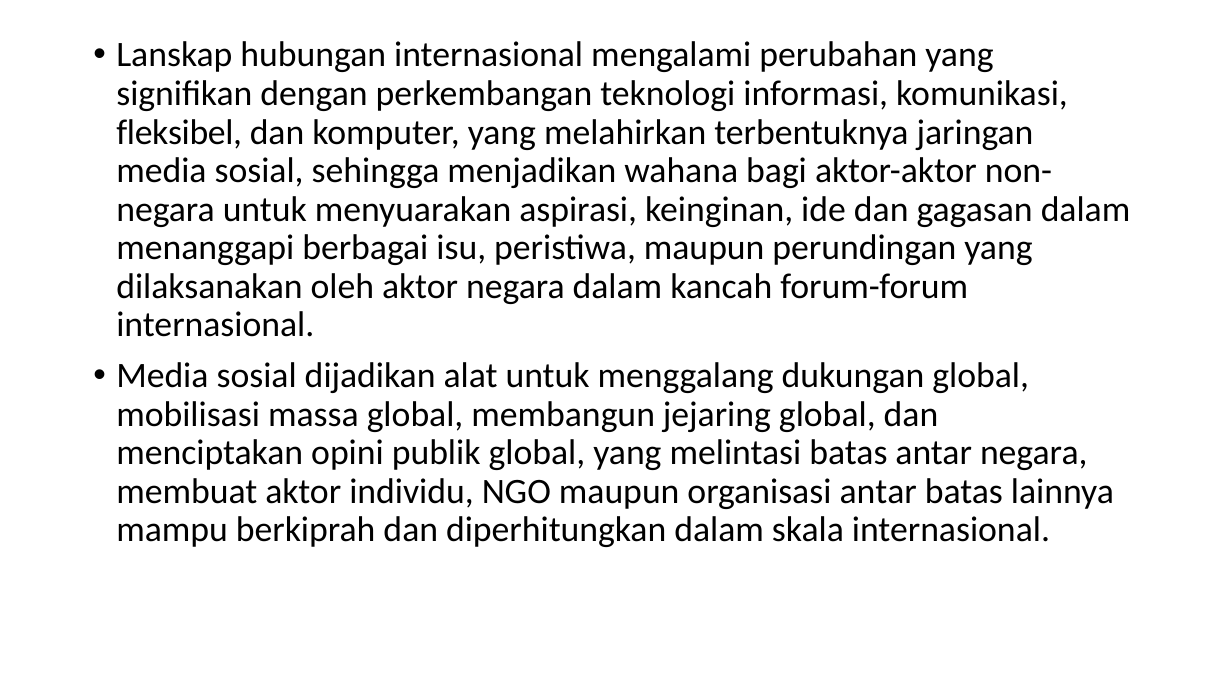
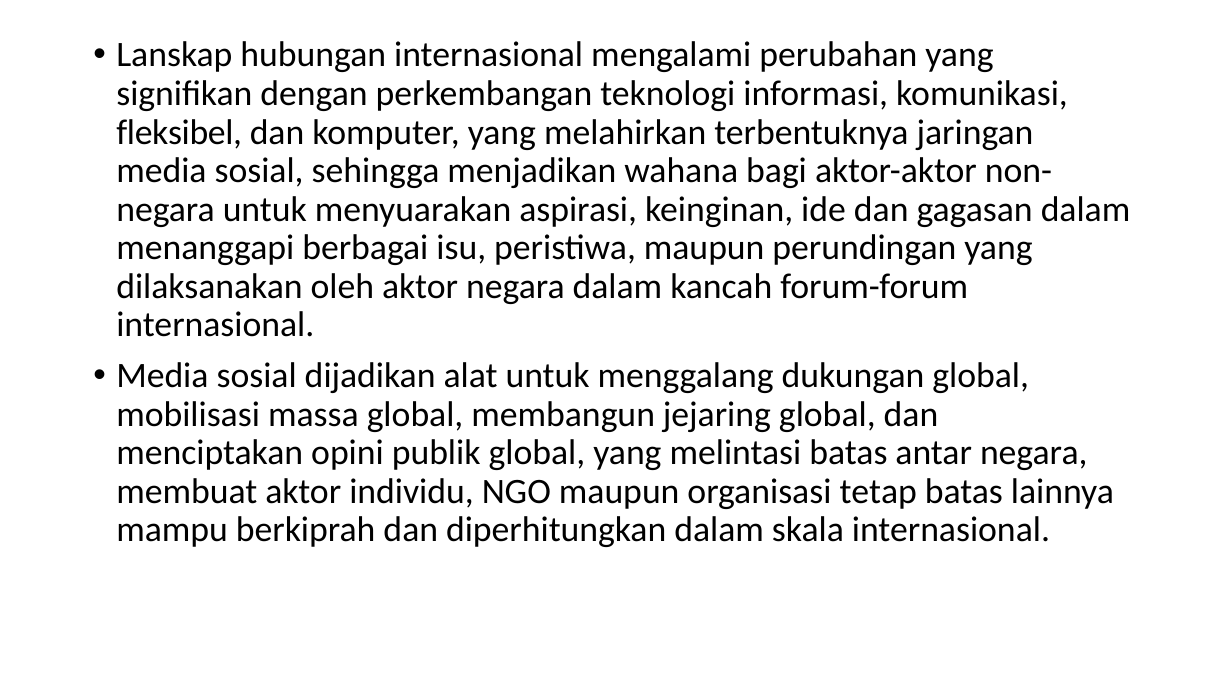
organisasi antar: antar -> tetap (878, 492)
